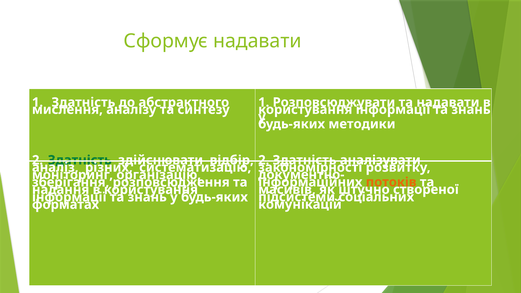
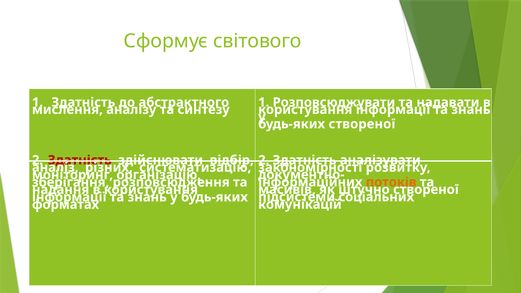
Сформує надавати: надавати -> світового (257, 41)
методики: методики -> створеної (362, 124)
Здатність colour: green -> red (80, 160)
